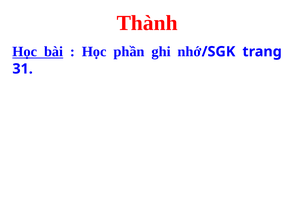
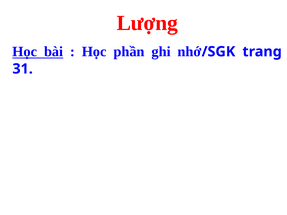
Thành: Thành -> Lượng (147, 23)
